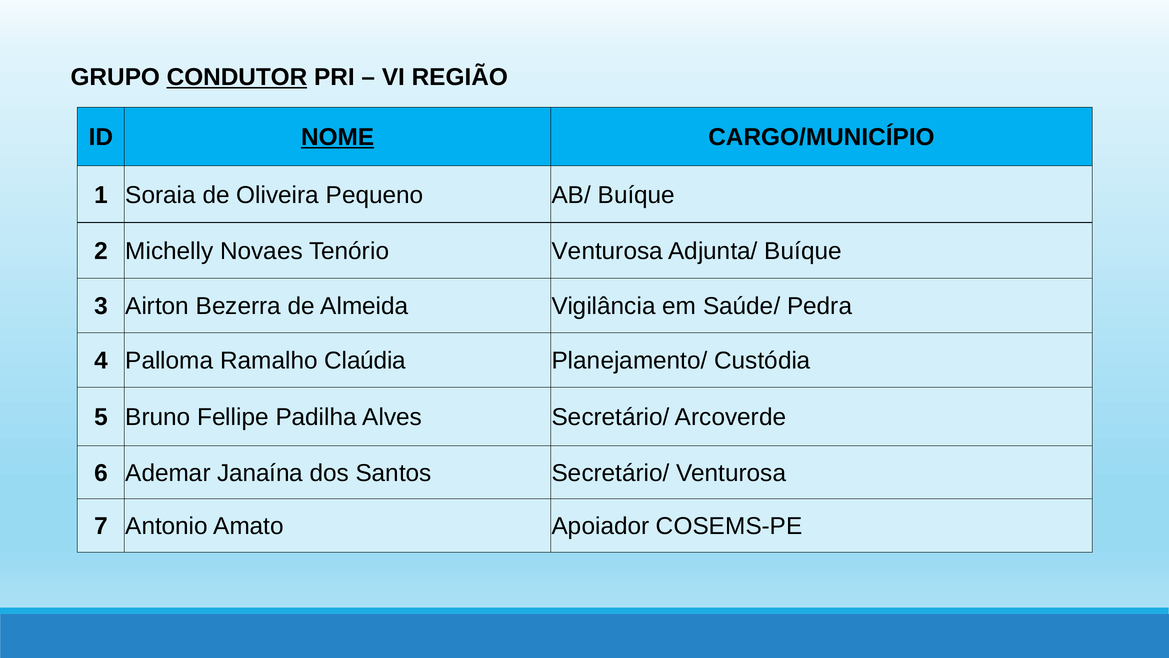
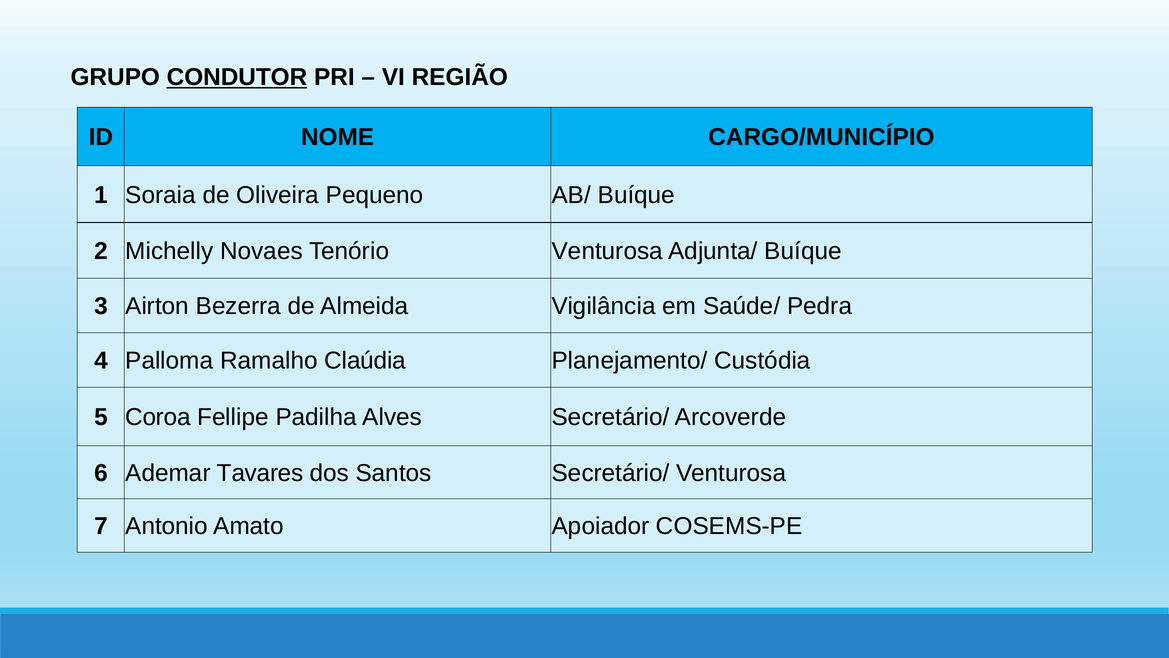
NOME underline: present -> none (338, 137)
Bruno: Bruno -> Coroa (158, 417)
Janaína: Janaína -> Tavares (260, 473)
